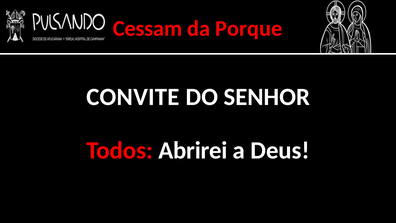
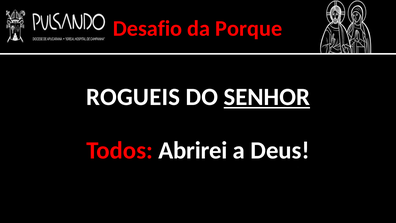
Cessam: Cessam -> Desafio (148, 28)
CONVITE: CONVITE -> ROGUEIS (133, 97)
SENHOR underline: none -> present (267, 97)
